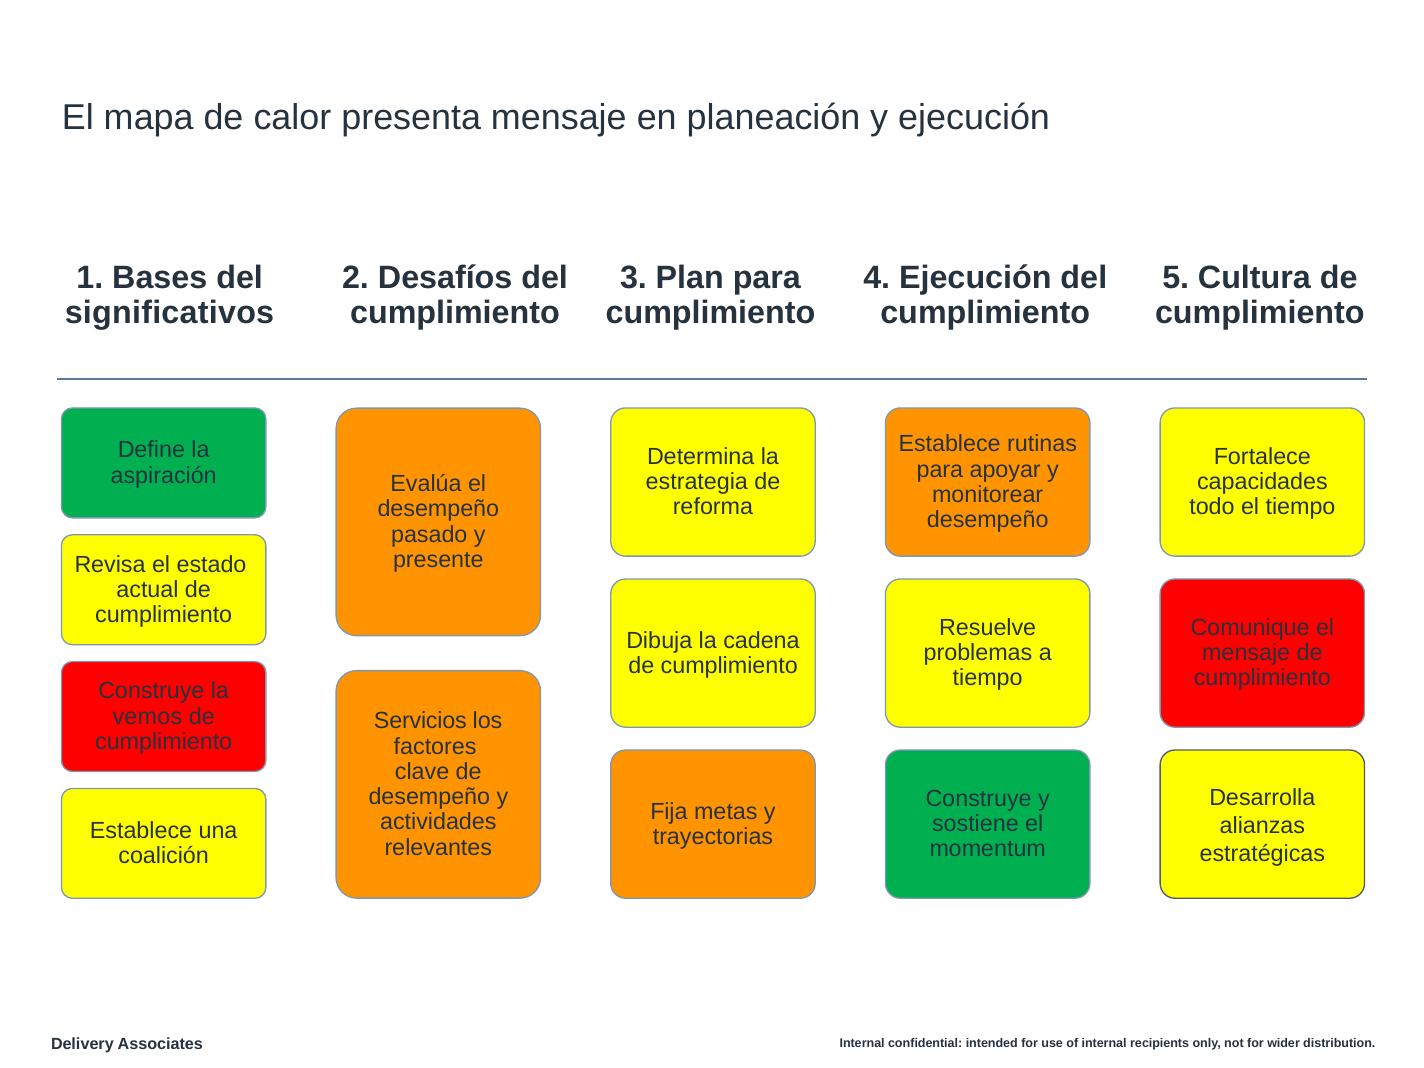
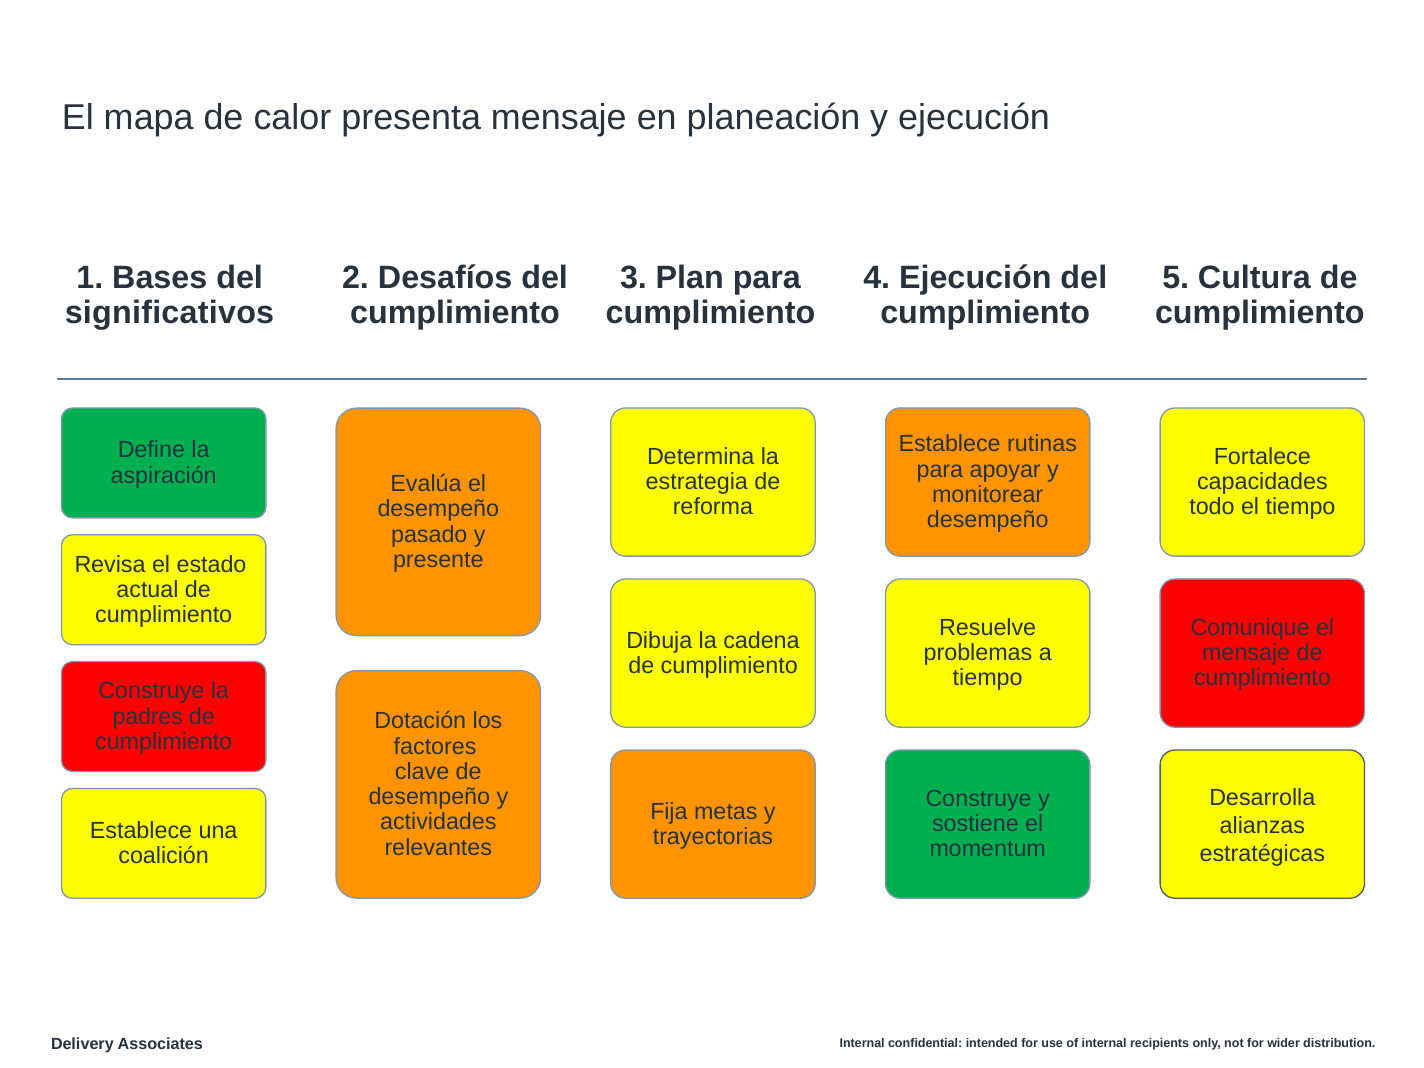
vemos: vemos -> padres (148, 716)
Servicios: Servicios -> Dotación (420, 721)
